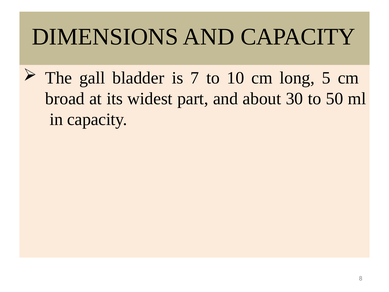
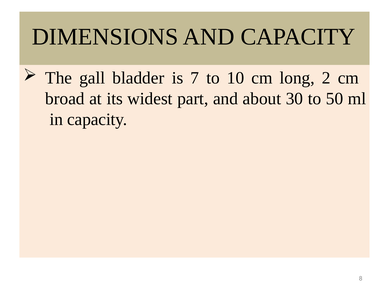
5: 5 -> 2 (326, 78)
